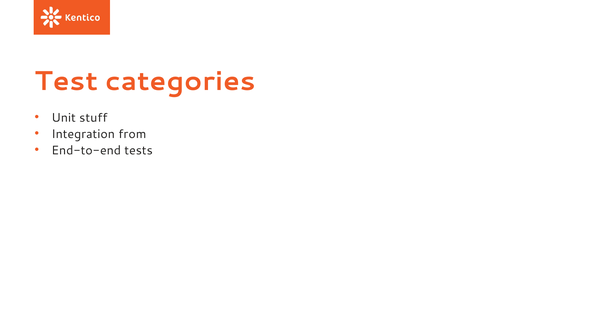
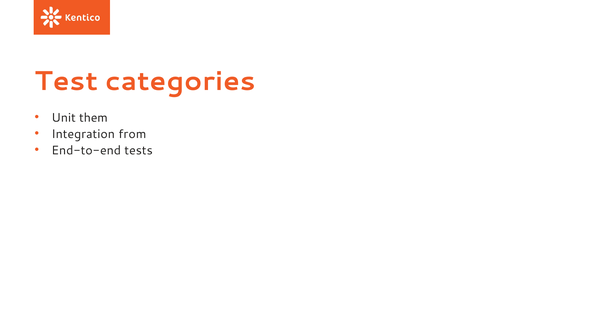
stuff: stuff -> them (93, 118)
